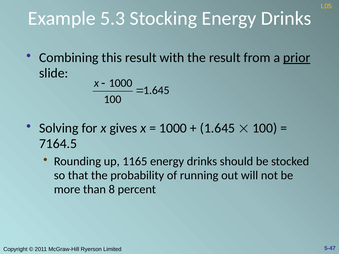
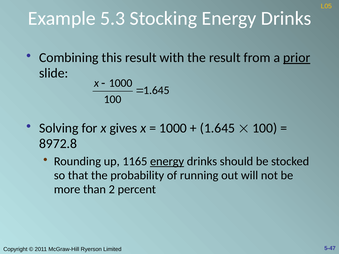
7164.5: 7164.5 -> 8972.8 (58, 144)
energy underline: none -> present (167, 162)
8: 8 -> 2 (112, 190)
